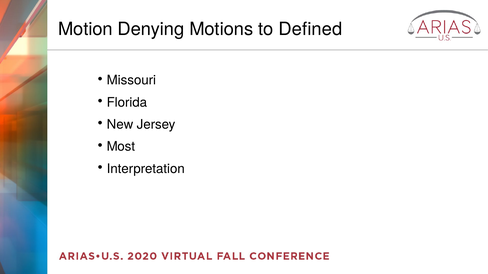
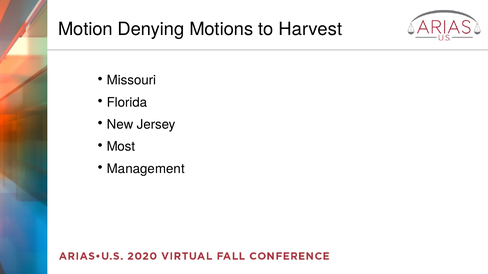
Defined: Defined -> Harvest (310, 29)
Interpretation: Interpretation -> Management (146, 169)
